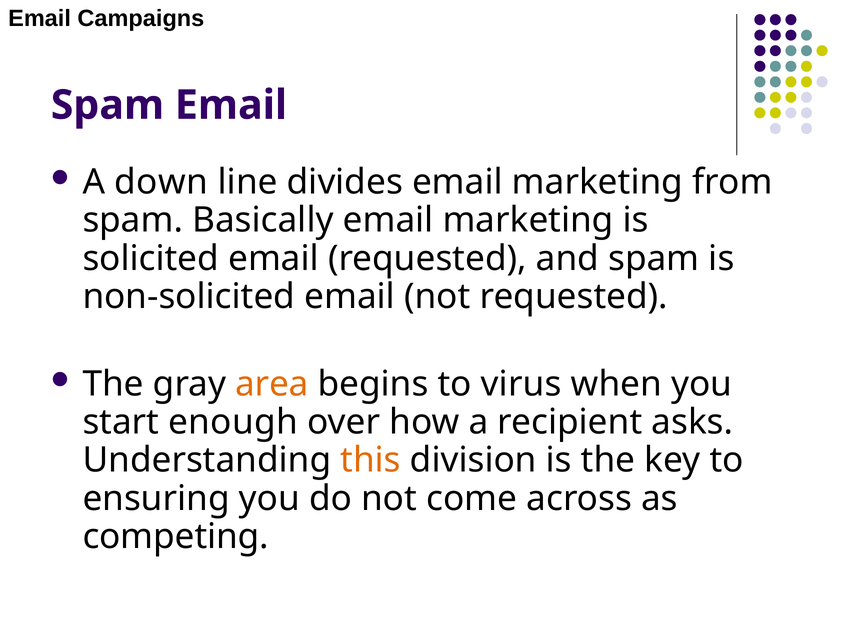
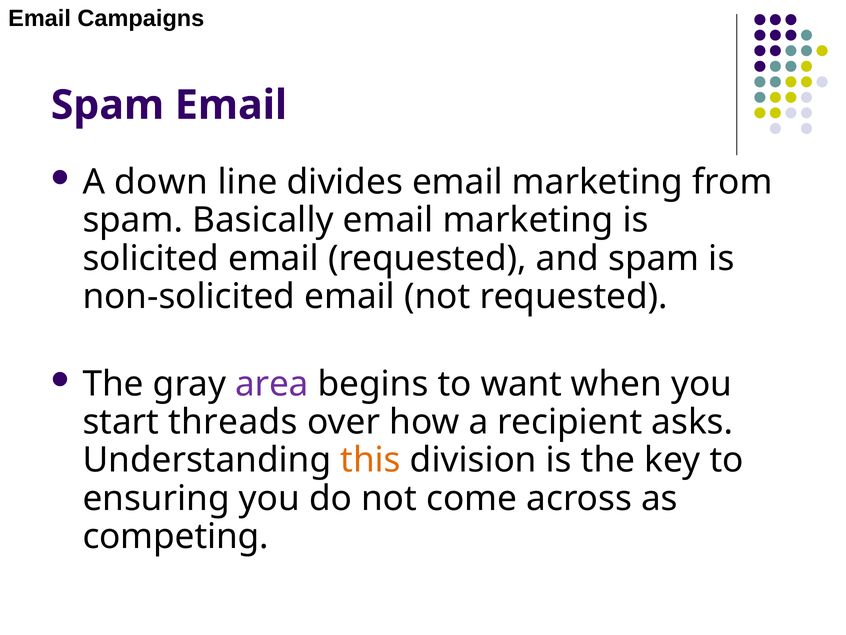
area colour: orange -> purple (272, 384)
virus: virus -> want (521, 384)
enough: enough -> threads (233, 422)
